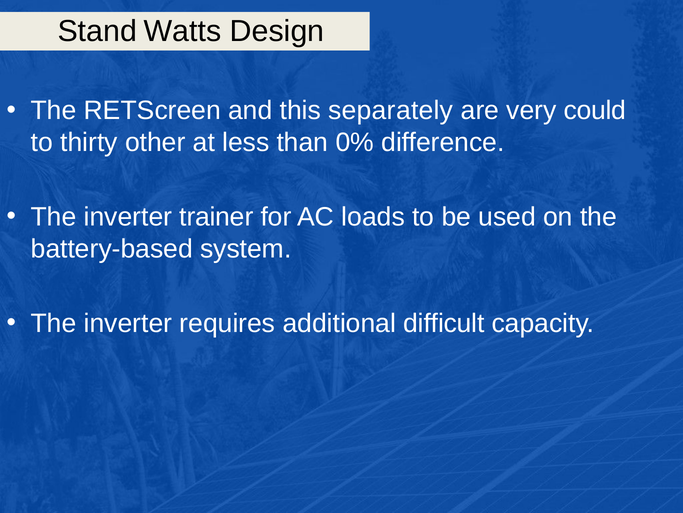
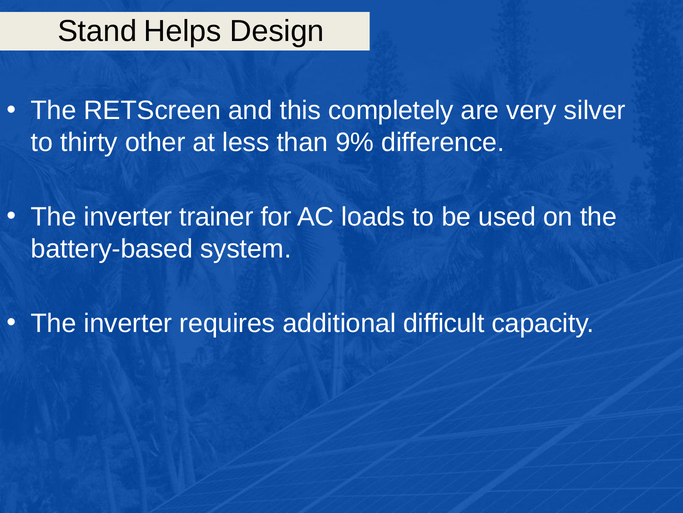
Watts: Watts -> Helps (183, 31)
separately: separately -> completely (391, 111)
could: could -> silver (595, 111)
0%: 0% -> 9% (355, 142)
